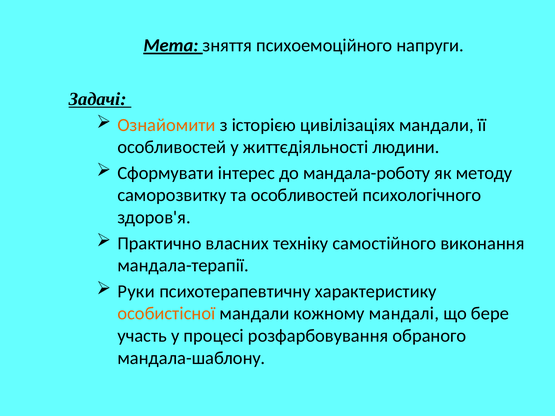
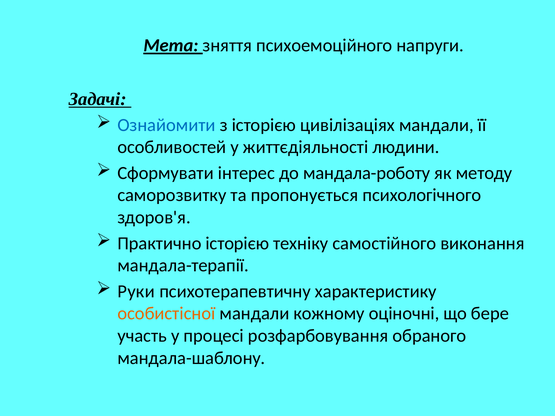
Ознайомити colour: orange -> blue (166, 125)
та особливостей: особливостей -> пропонується (305, 195)
Практично власних: власних -> історією (237, 243)
мандалі: мандалі -> оціночні (404, 314)
